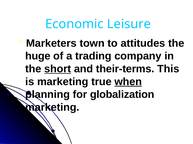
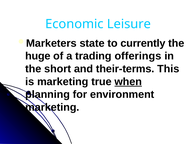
town: town -> state (92, 43)
attitudes: attitudes -> currently (143, 43)
company: company -> offerings (138, 56)
short underline: present -> none (58, 69)
globalization: globalization -> environment (122, 95)
